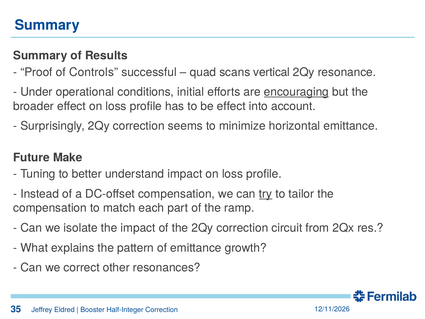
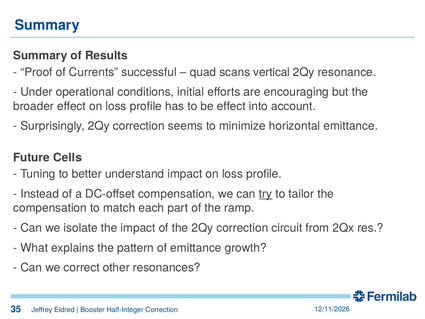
Controls: Controls -> Currents (94, 72)
encouraging underline: present -> none (296, 92)
Make: Make -> Cells (68, 157)
